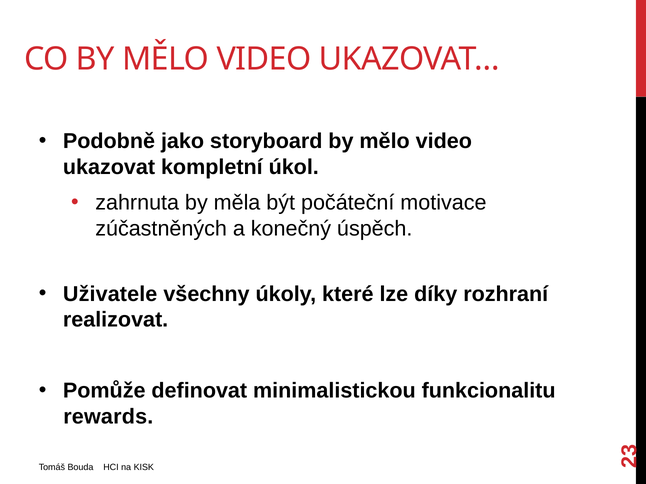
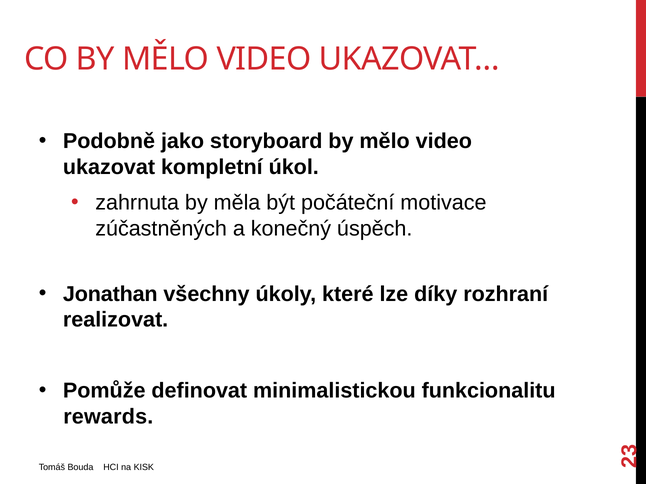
Uživatele: Uživatele -> Jonathan (110, 294)
